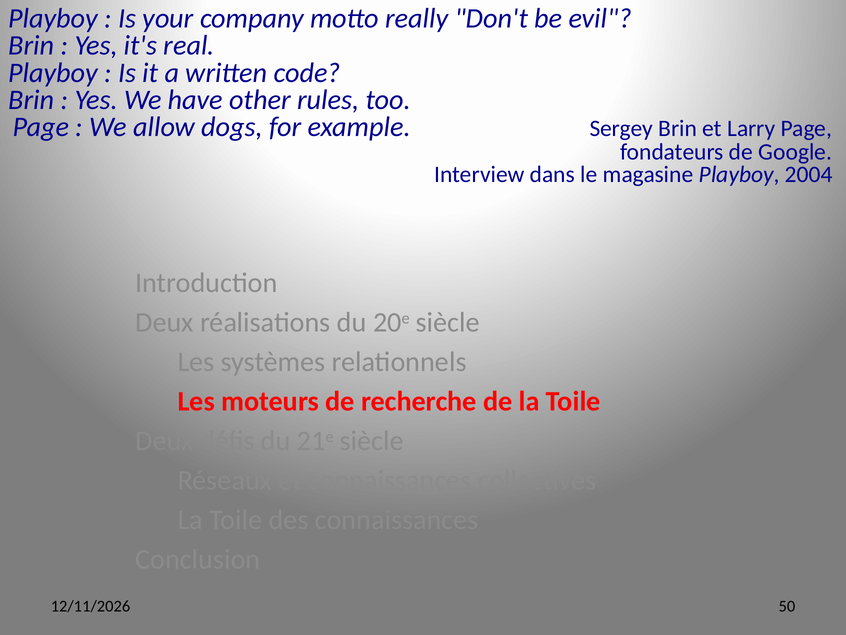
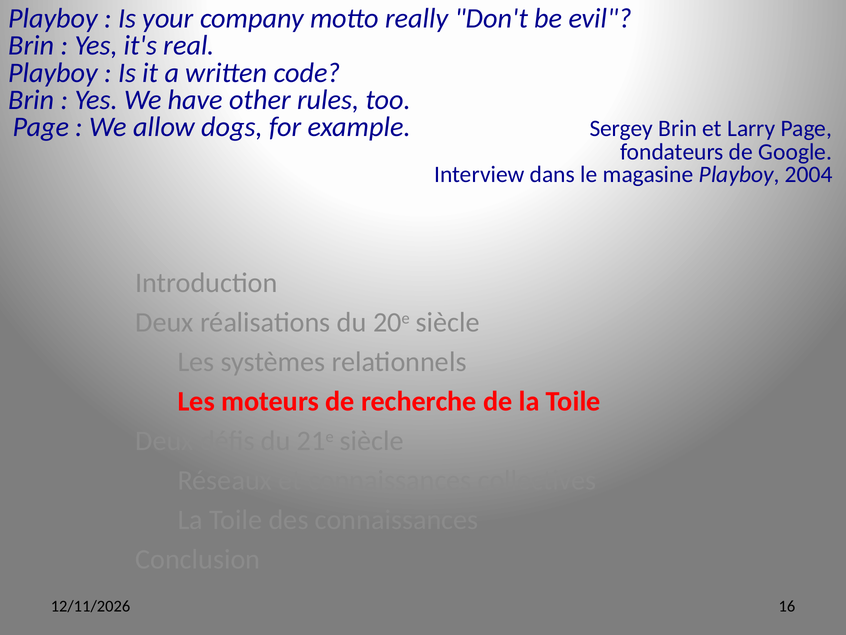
50: 50 -> 16 (787, 606)
